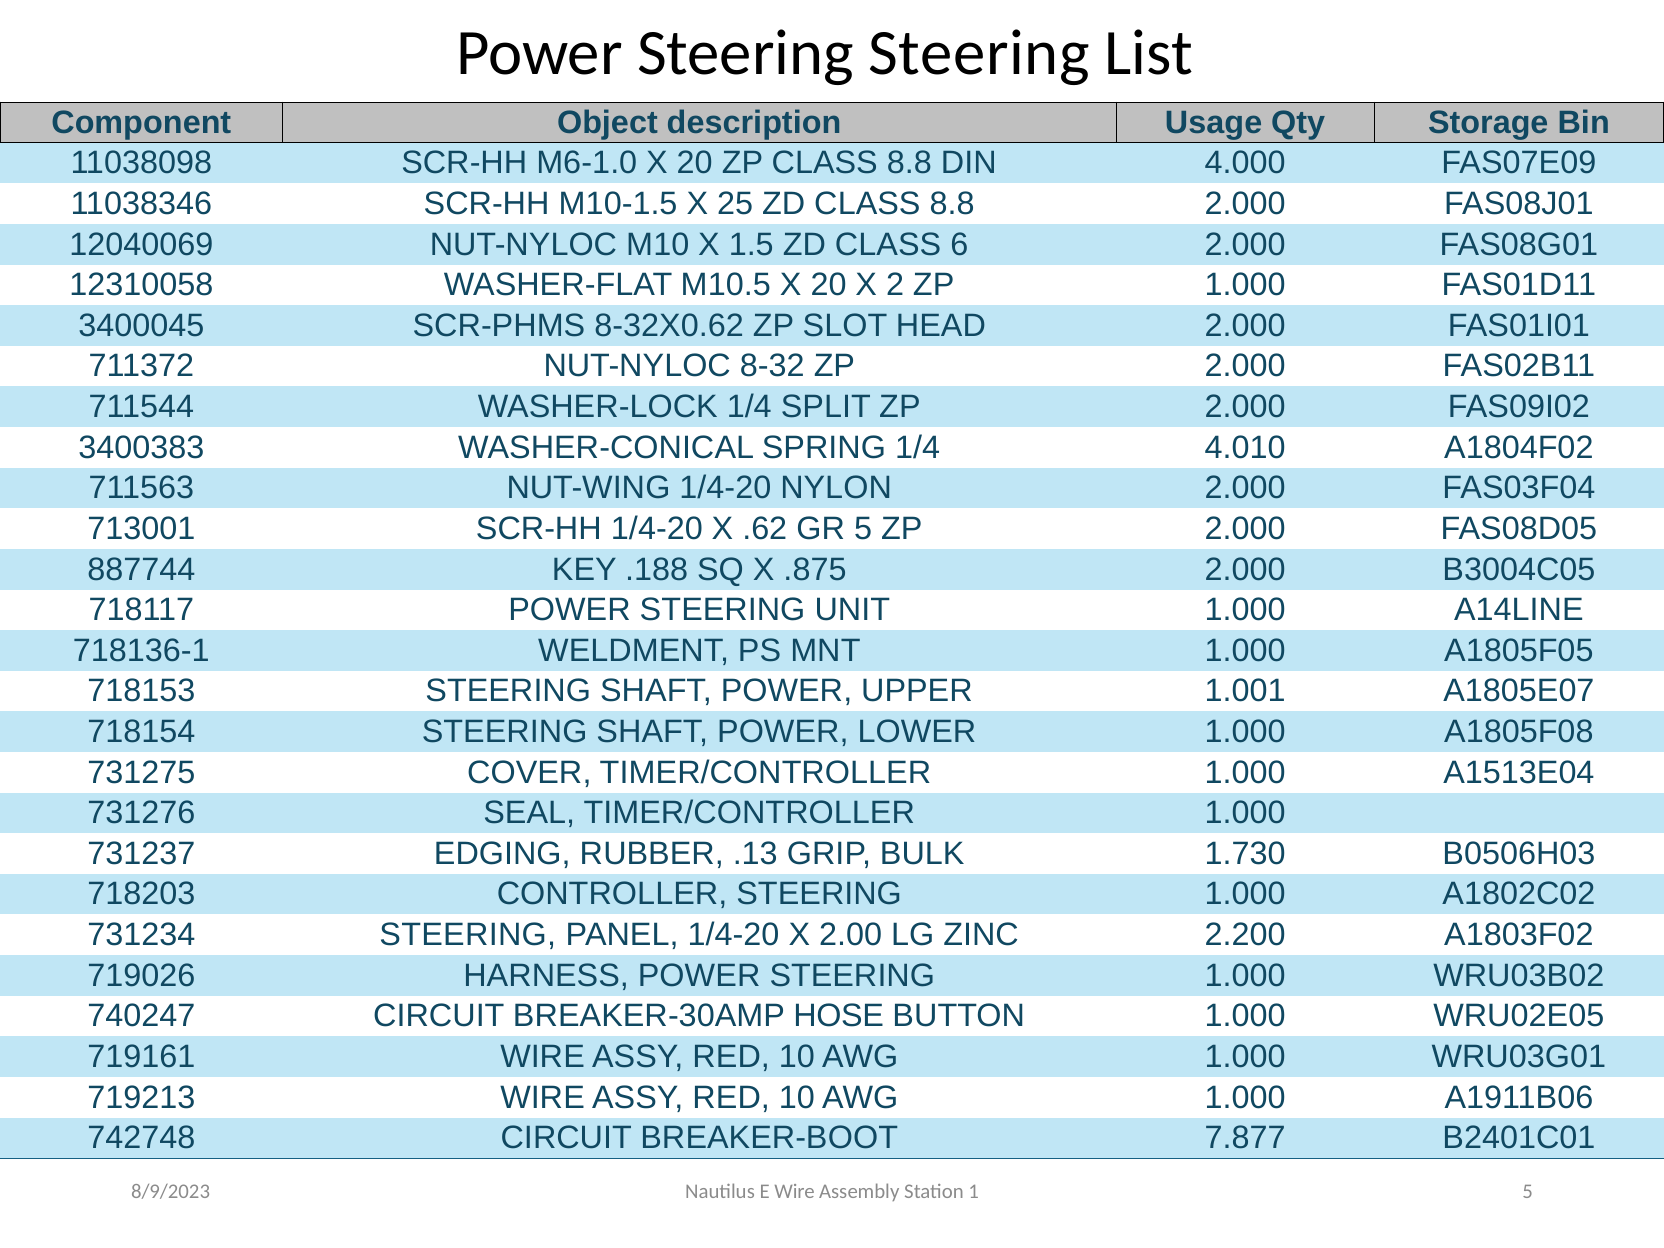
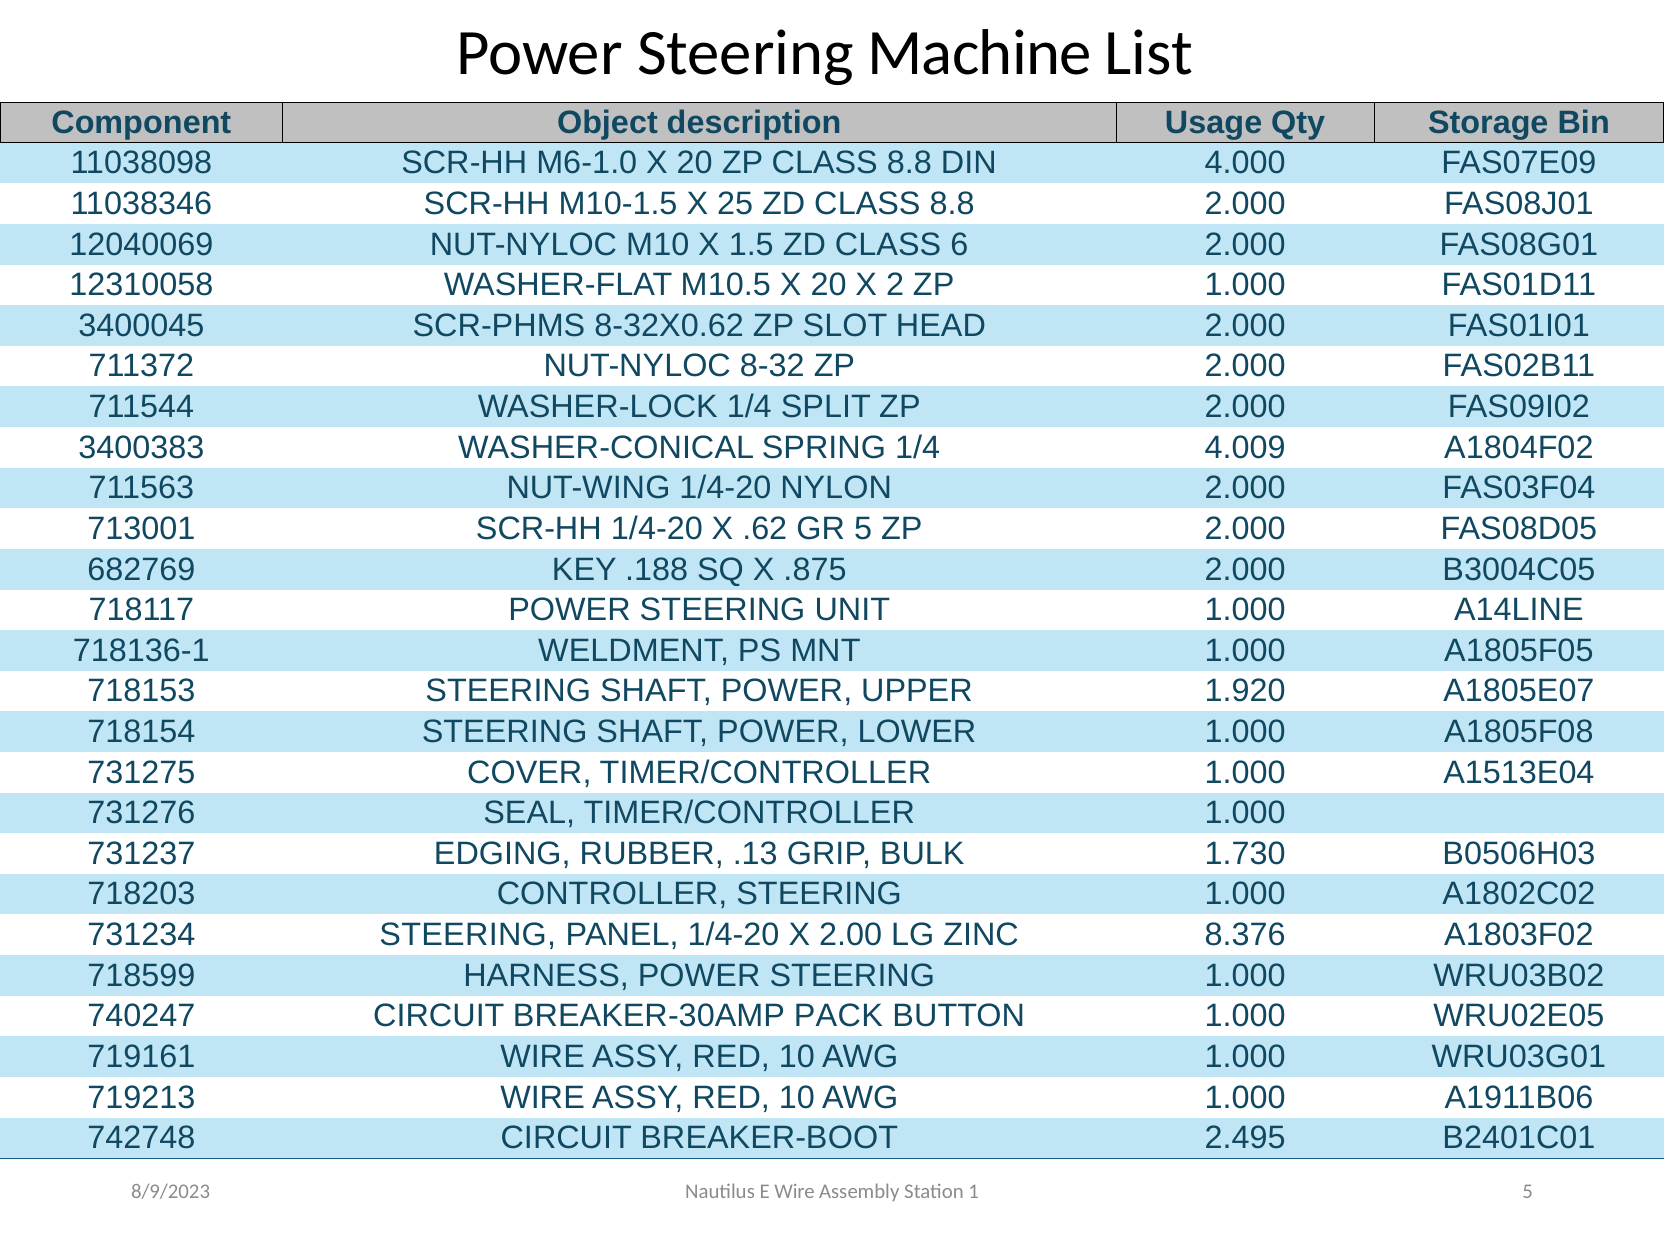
Steering Steering: Steering -> Machine (979, 53)
4.010: 4.010 -> 4.009 (1245, 448)
887744: 887744 -> 682769 (141, 569)
1.001: 1.001 -> 1.920 (1245, 691)
2.200: 2.200 -> 8.376 (1245, 935)
719026: 719026 -> 718599 (141, 976)
HOSE: HOSE -> PACK (838, 1016)
7.877: 7.877 -> 2.495 (1245, 1138)
